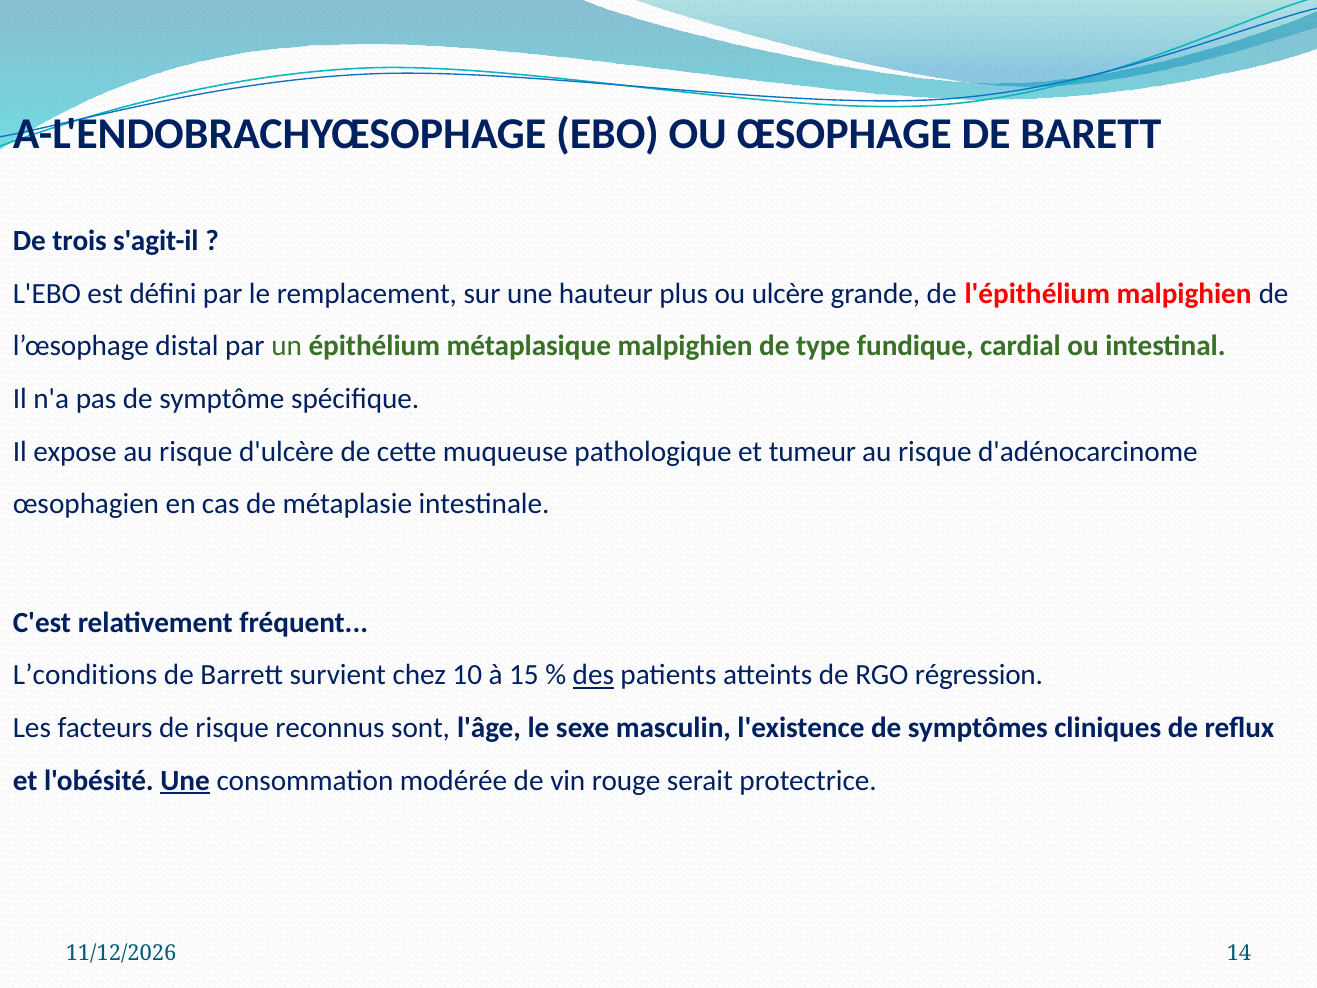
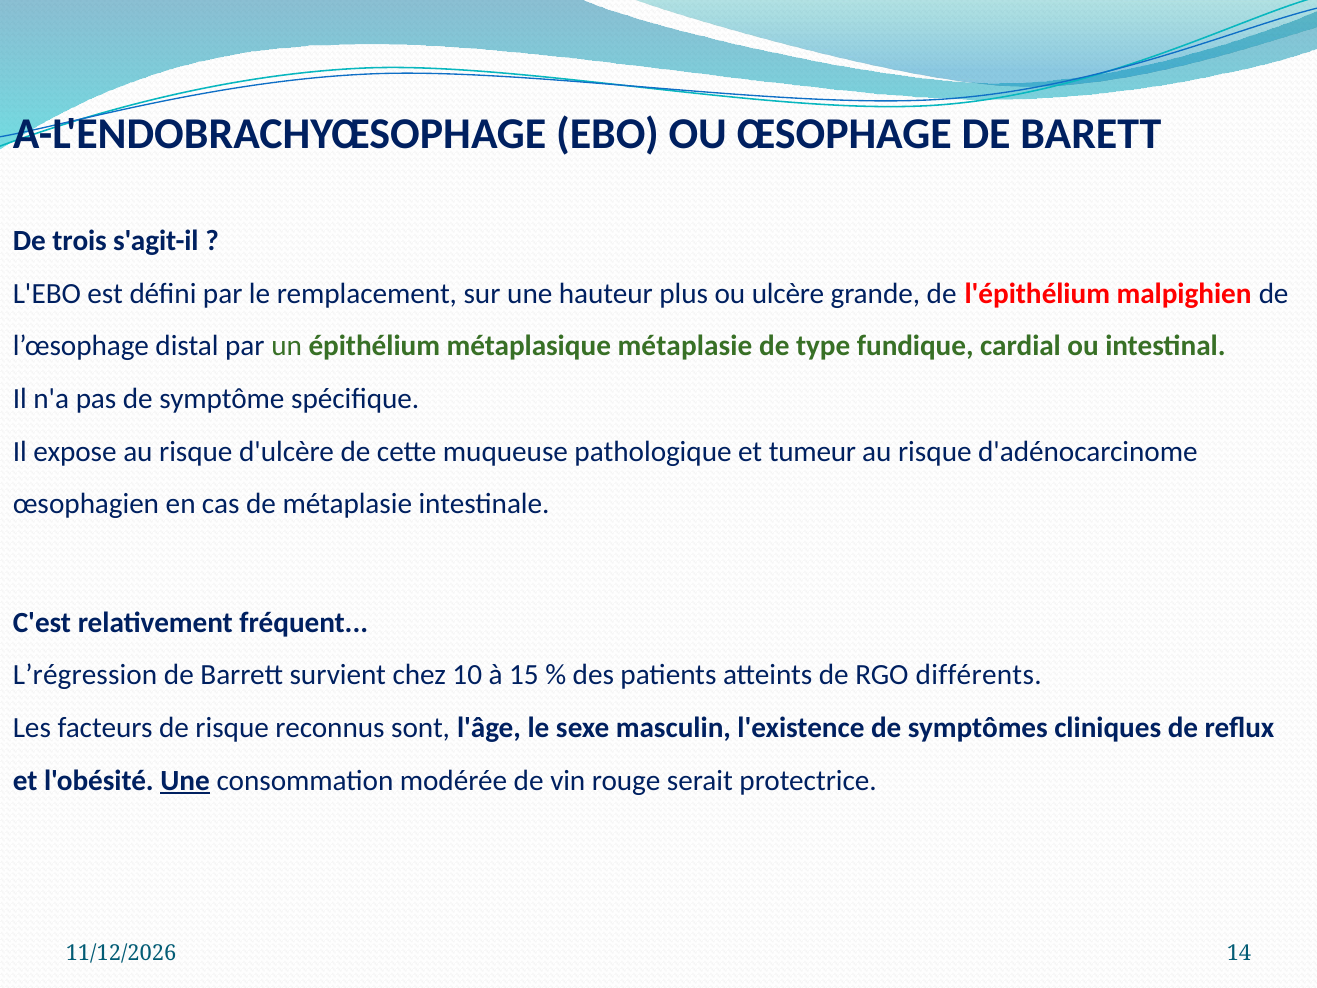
métaplasique malpighien: malpighien -> métaplasie (685, 346)
L’conditions: L’conditions -> L’régression (85, 675)
des underline: present -> none (593, 675)
régression: régression -> différents (979, 675)
